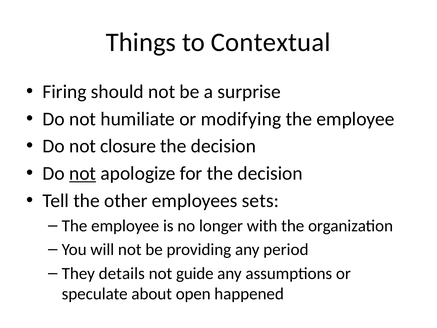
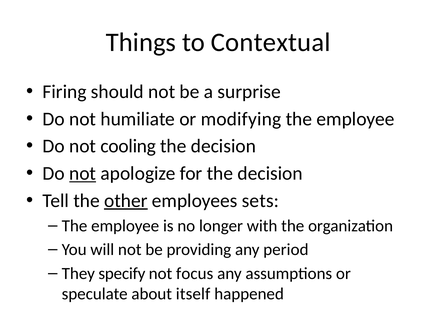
closure: closure -> cooling (128, 146)
other underline: none -> present (126, 200)
details: details -> specify (122, 273)
guide: guide -> focus (195, 273)
open: open -> itself (193, 294)
